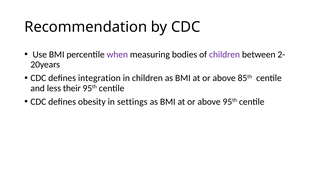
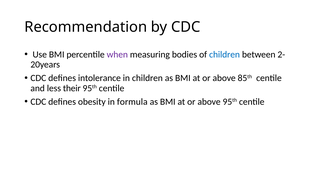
children colour: purple -> blue (225, 54)
integration: integration -> intolerance (99, 78)
settings: settings -> formula (132, 101)
